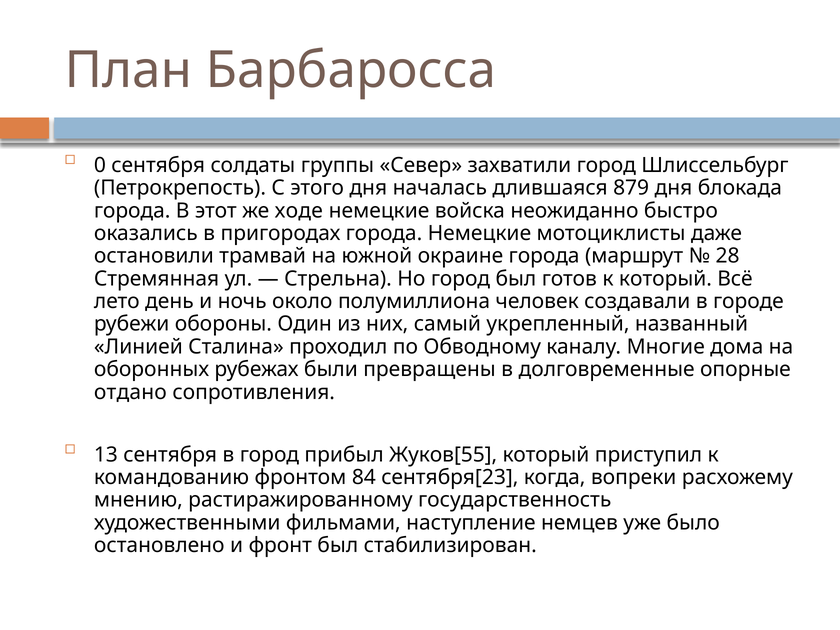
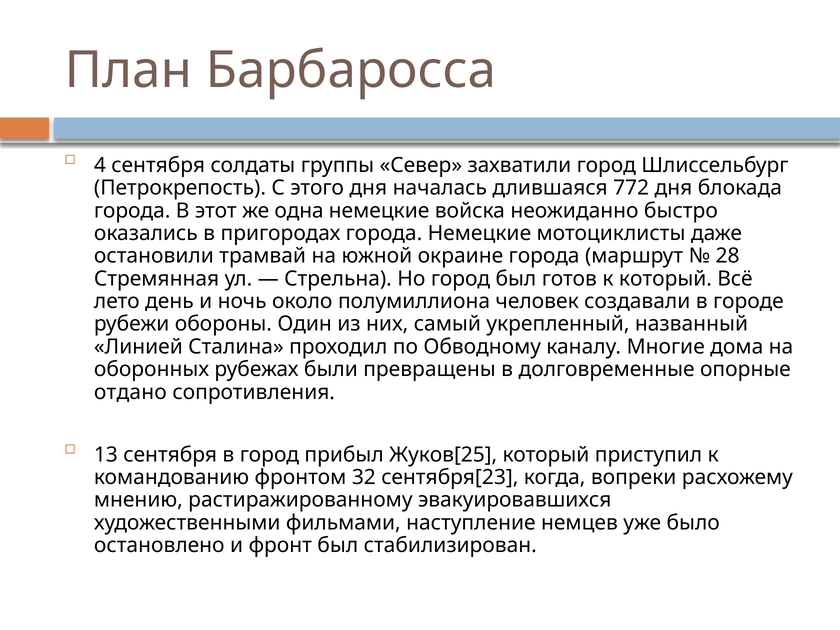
0: 0 -> 4 (100, 165)
879: 879 -> 772 (631, 188)
ходе: ходе -> одна (299, 211)
Жуков[55: Жуков[55 -> Жуков[25 (443, 455)
84: 84 -> 32 (364, 477)
государственность: государственность -> эвакуировавшихся (515, 500)
